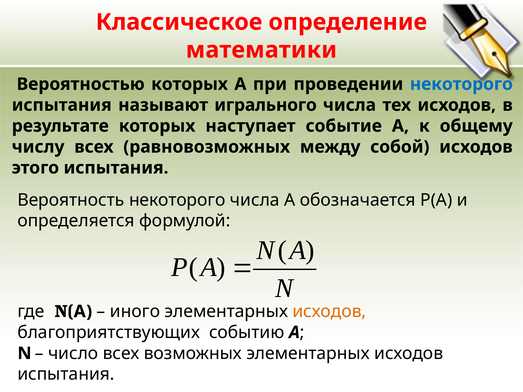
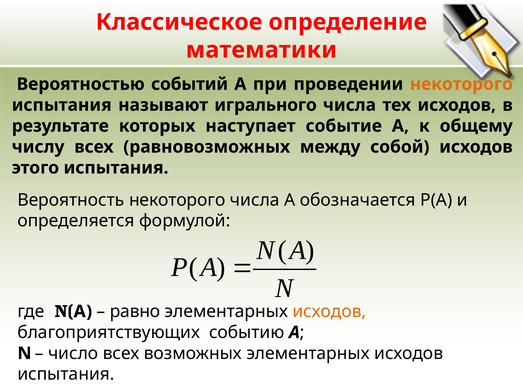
Вероятностью которых: которых -> событий (190, 84)
некоторого colour: blue -> orange (461, 84)
иного: иного -> равно (135, 312)
